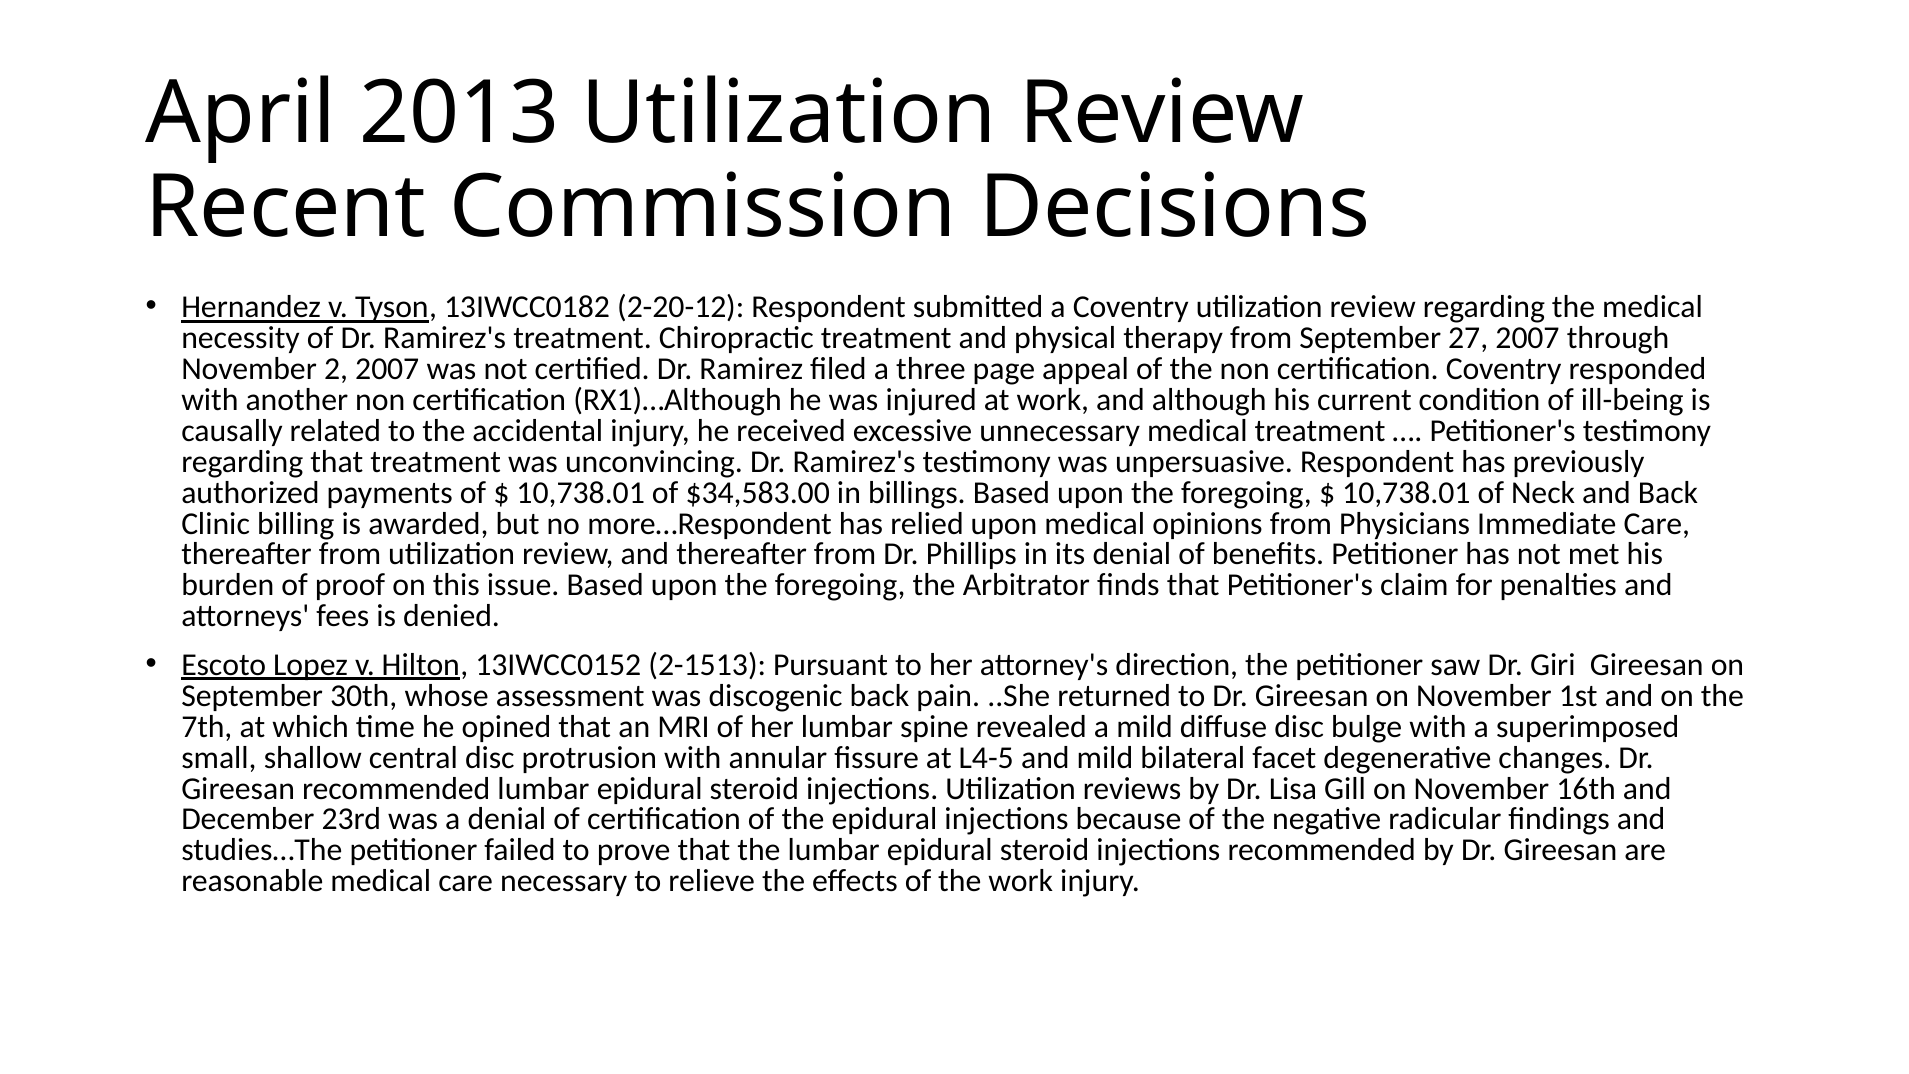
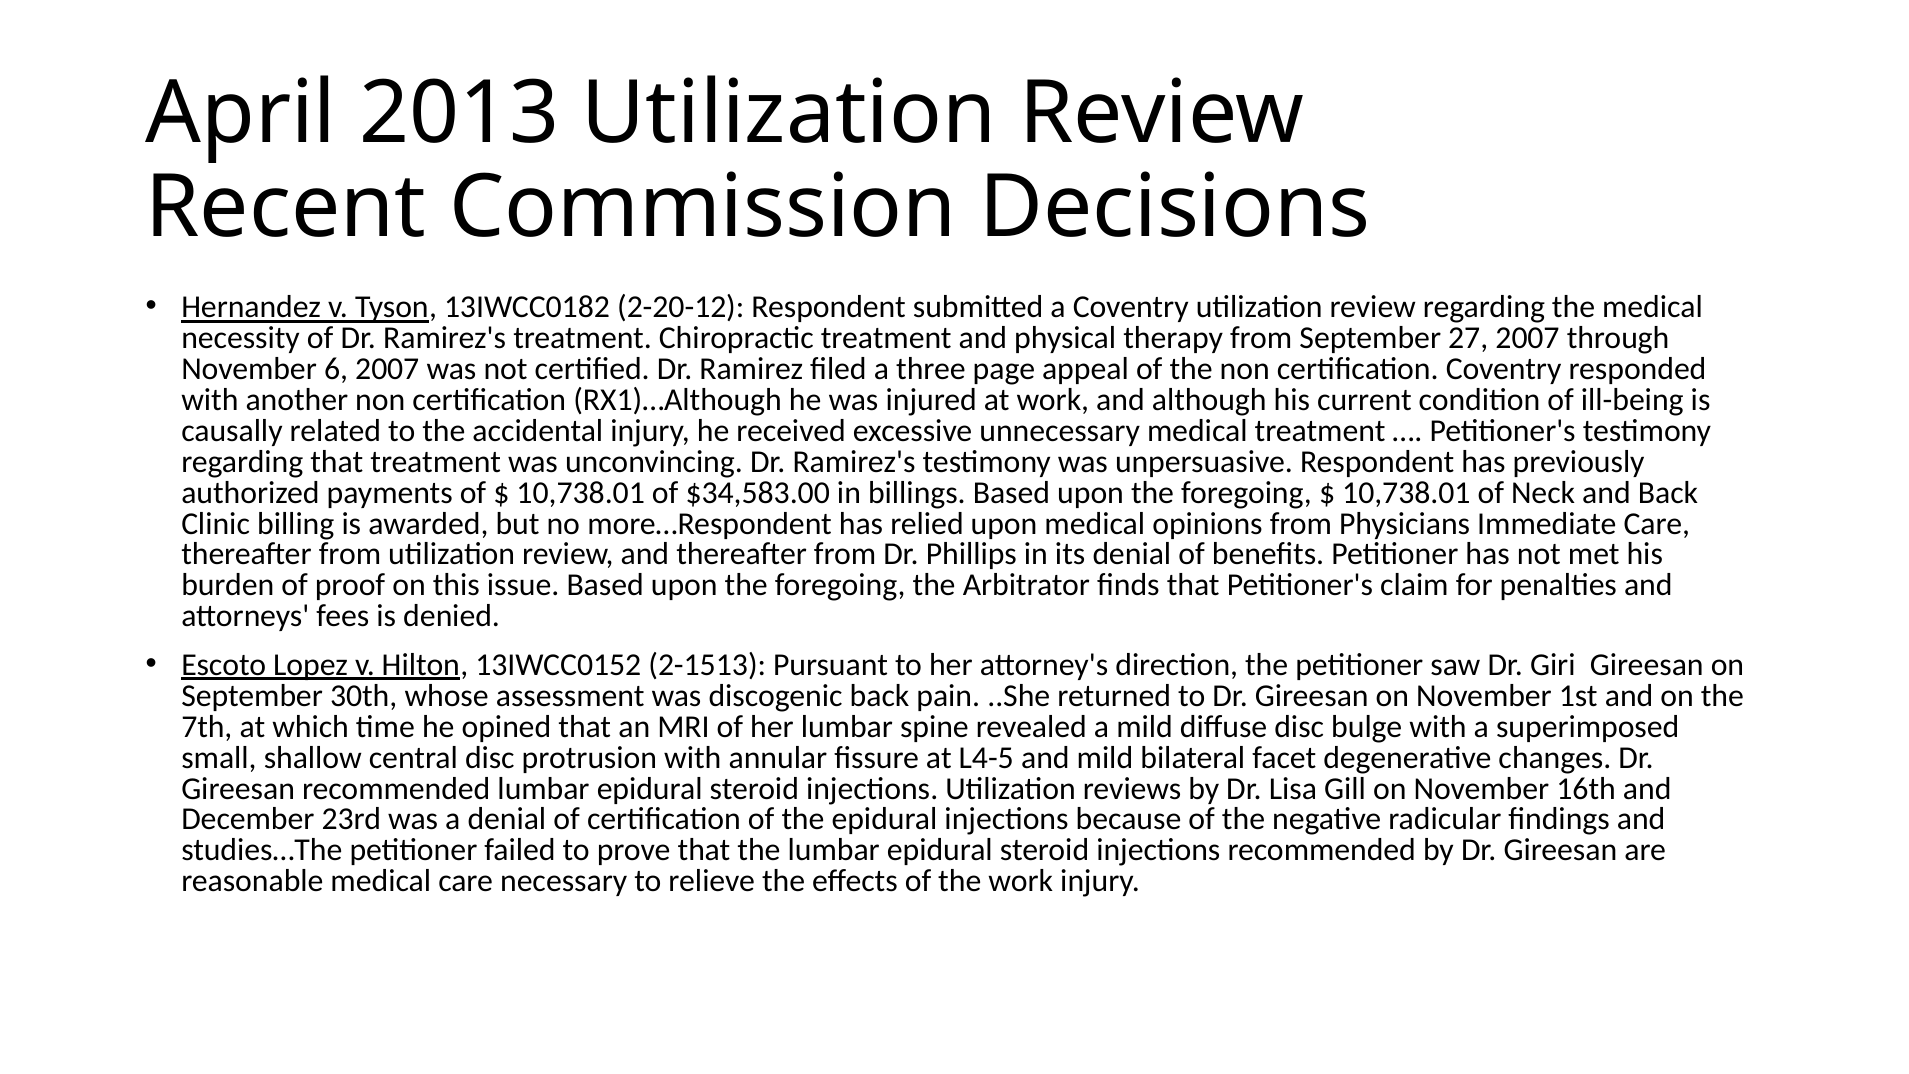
2: 2 -> 6 (336, 369)
